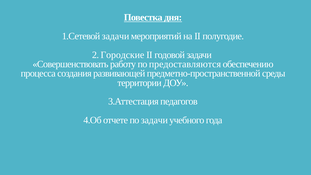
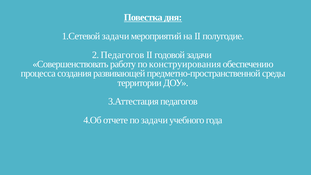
2 Городские: Городские -> Педагогов (122, 55)
предоставляются: предоставляются -> конструирования (185, 64)
